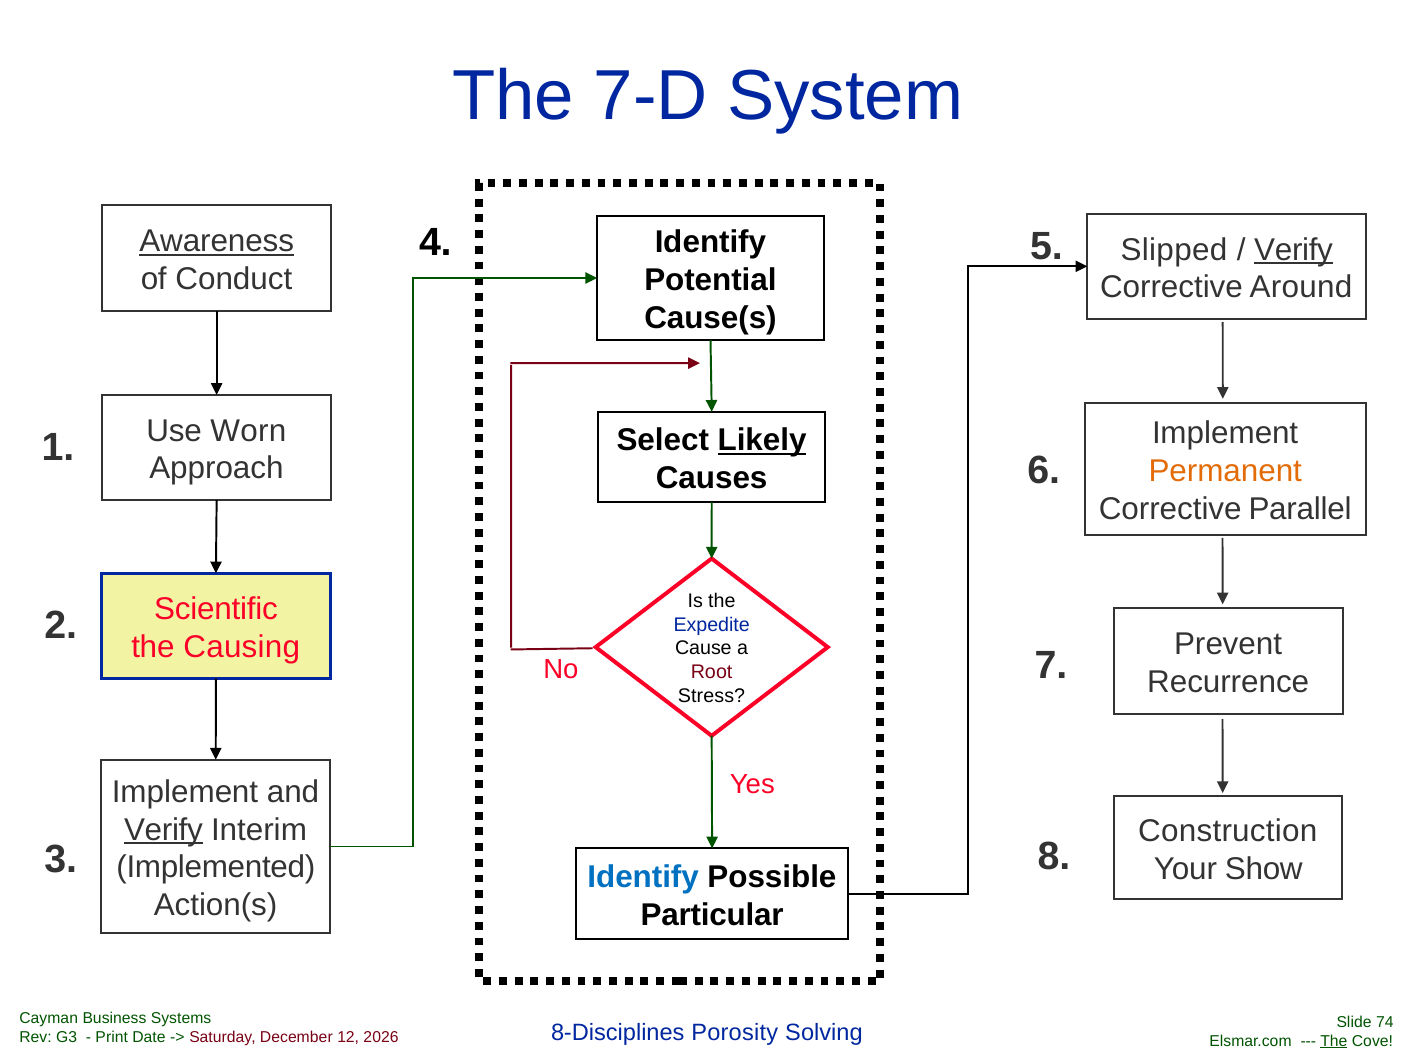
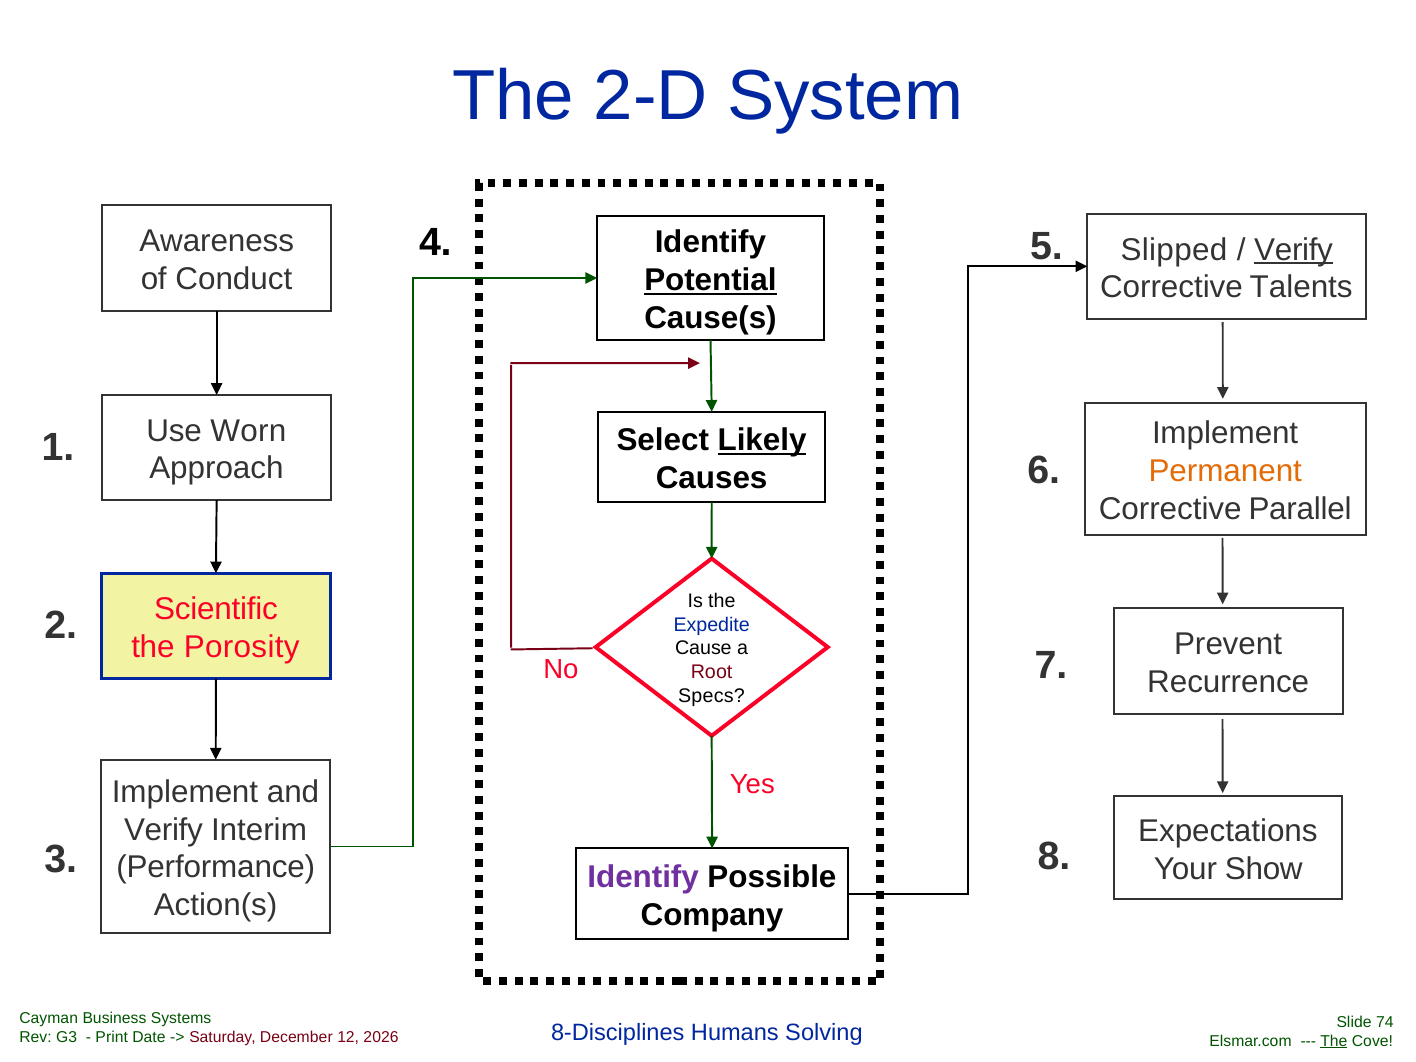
7-D: 7-D -> 2-D (651, 96)
Awareness underline: present -> none (217, 241)
Potential underline: none -> present (710, 280)
Around: Around -> Talents (1301, 287)
Causing: Causing -> Porosity (242, 647)
Stress: Stress -> Specs (711, 696)
Verify underline: present -> none (163, 830)
Construction: Construction -> Expectations (1228, 831)
Implemented: Implemented -> Performance (216, 868)
Identify colour: blue -> purple (643, 877)
Particular: Particular -> Company (712, 915)
Porosity: Porosity -> Humans (735, 1033)
